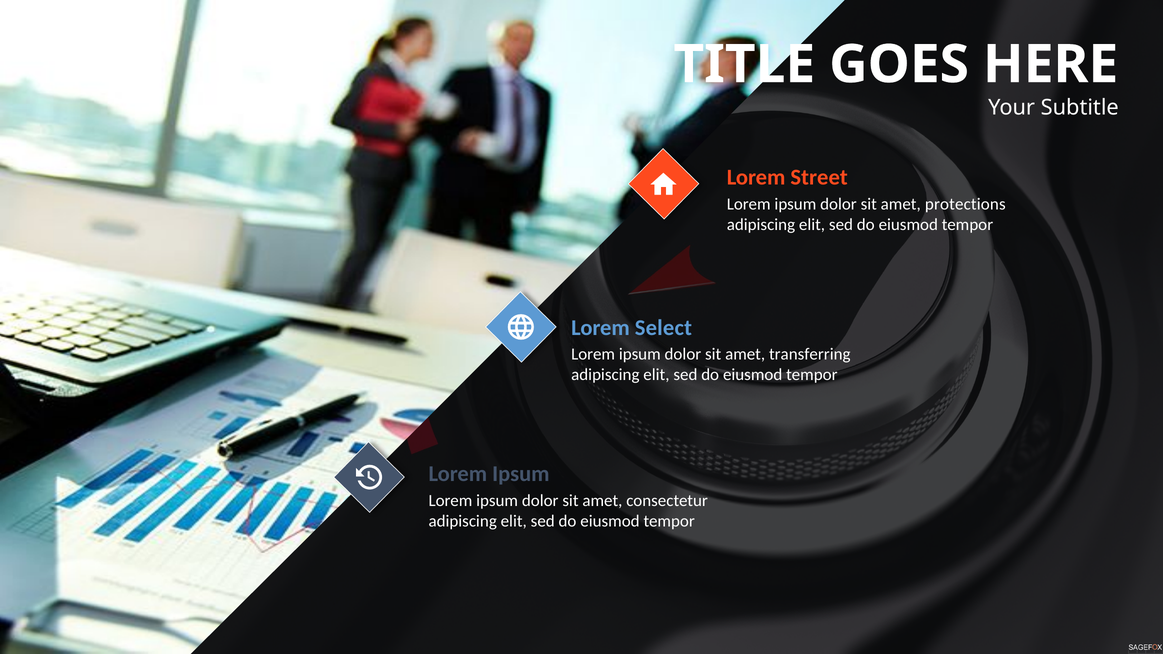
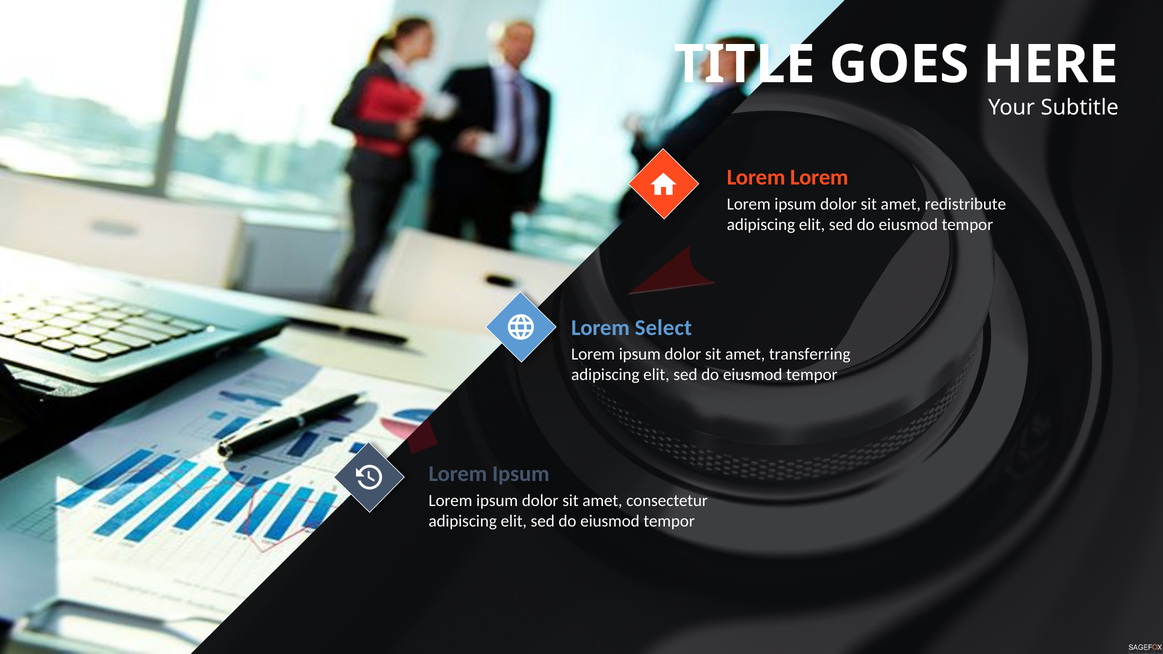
Street: Street -> Lorem (819, 177)
protections: protections -> redistribute (965, 204)
